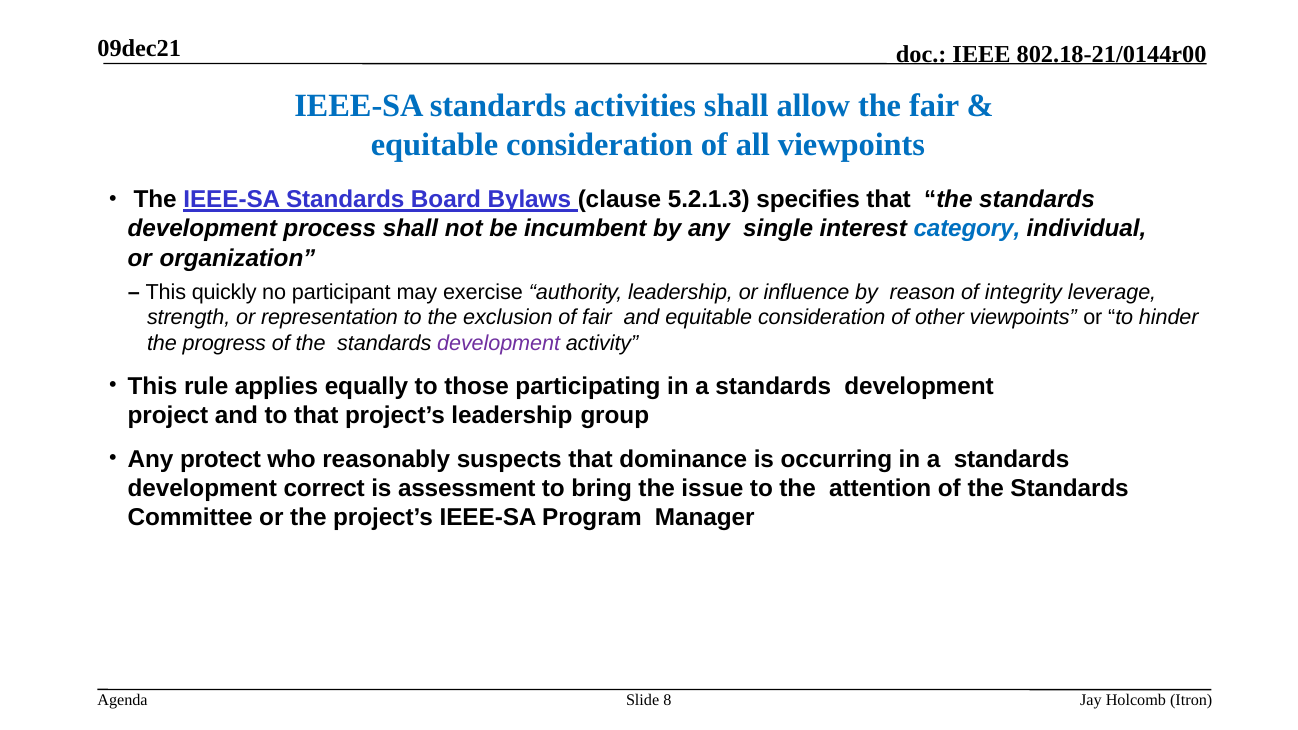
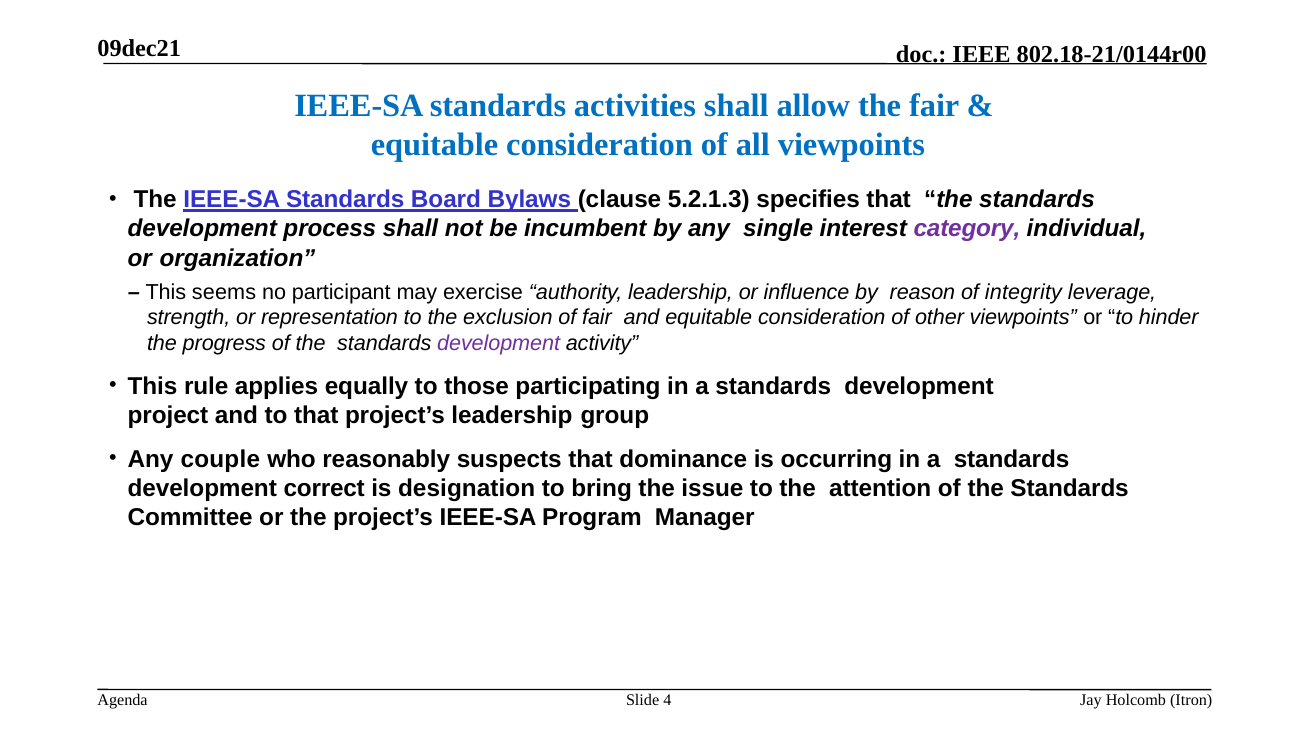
category colour: blue -> purple (967, 229)
quickly: quickly -> seems (224, 292)
protect: protect -> couple (220, 459)
assessment: assessment -> designation (467, 488)
8: 8 -> 4 (667, 700)
